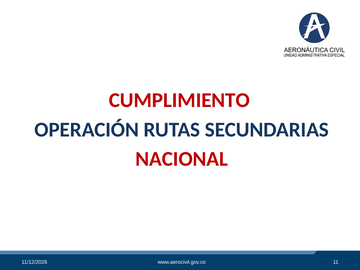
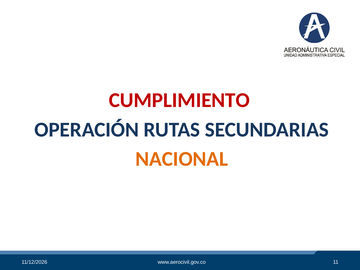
NACIONAL colour: red -> orange (182, 159)
